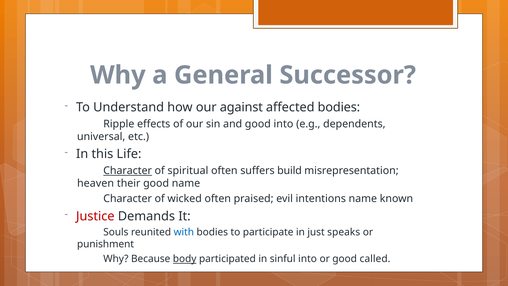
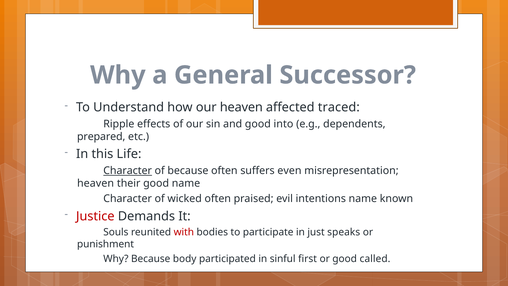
our against: against -> heaven (241, 107)
affected bodies: bodies -> traced (339, 107)
universal: universal -> prepared (101, 137)
of spiritual: spiritual -> because (188, 170)
build: build -> even (289, 170)
with colour: blue -> red (184, 232)
body underline: present -> none (185, 259)
sinful into: into -> first (308, 259)
